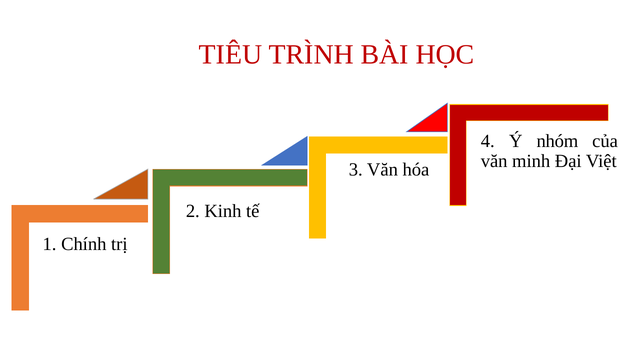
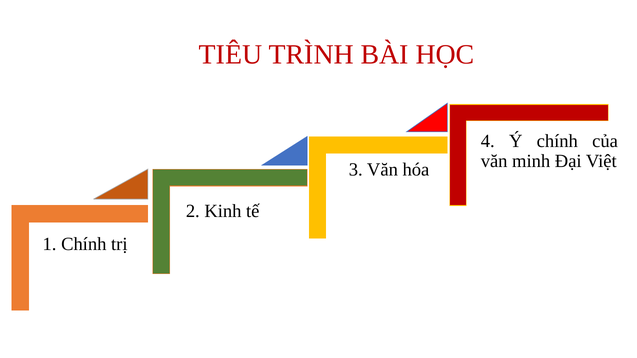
Ý nhóm: nhóm -> chính (557, 141)
